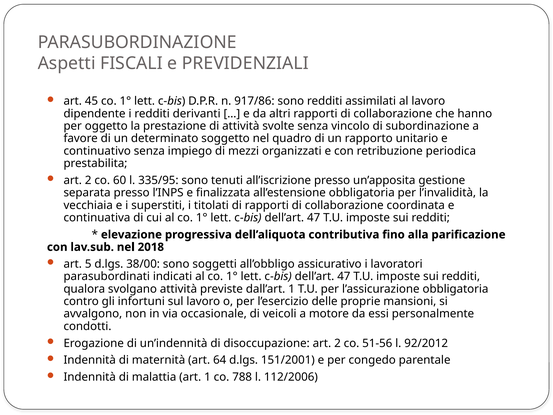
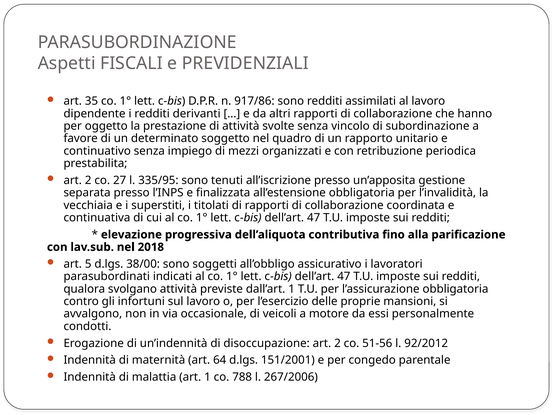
45: 45 -> 35 (91, 101)
60: 60 -> 27 (120, 180)
112/2006: 112/2006 -> 267/2006 (291, 377)
